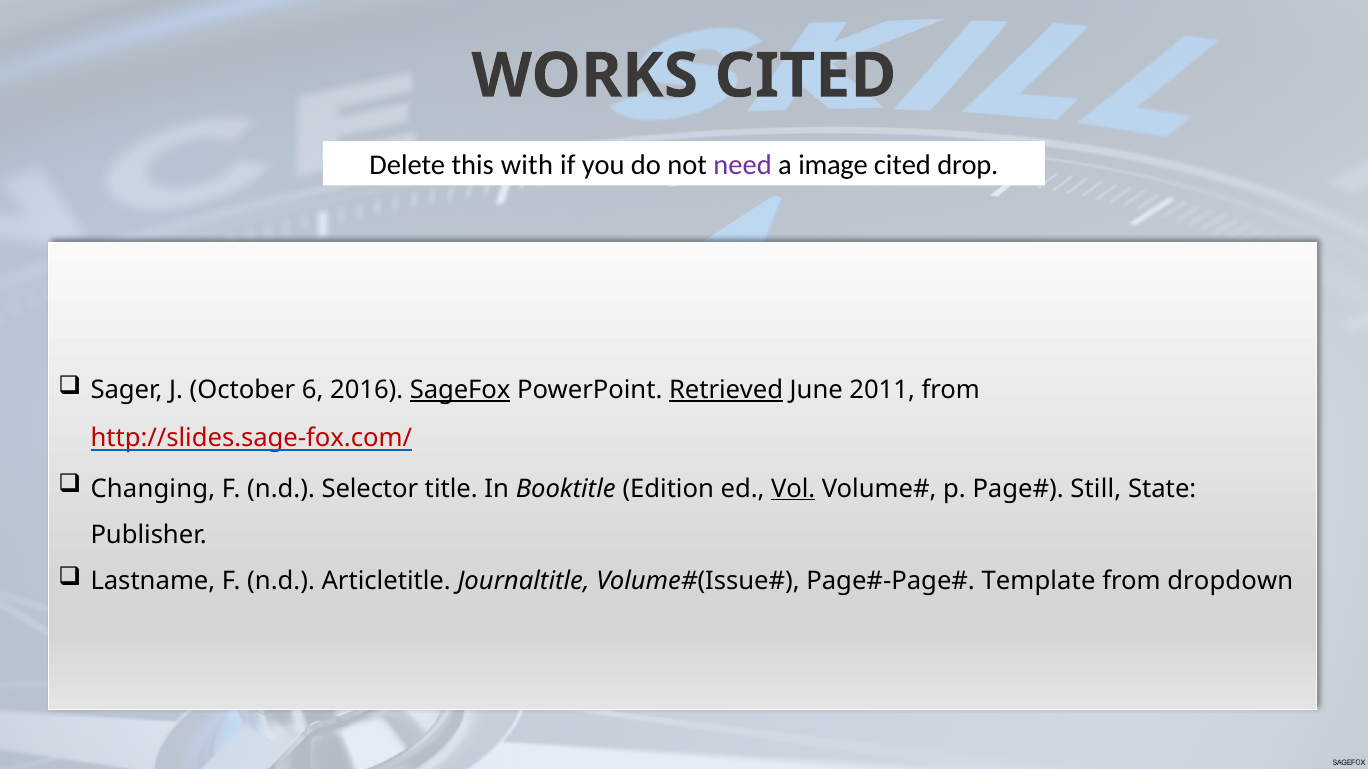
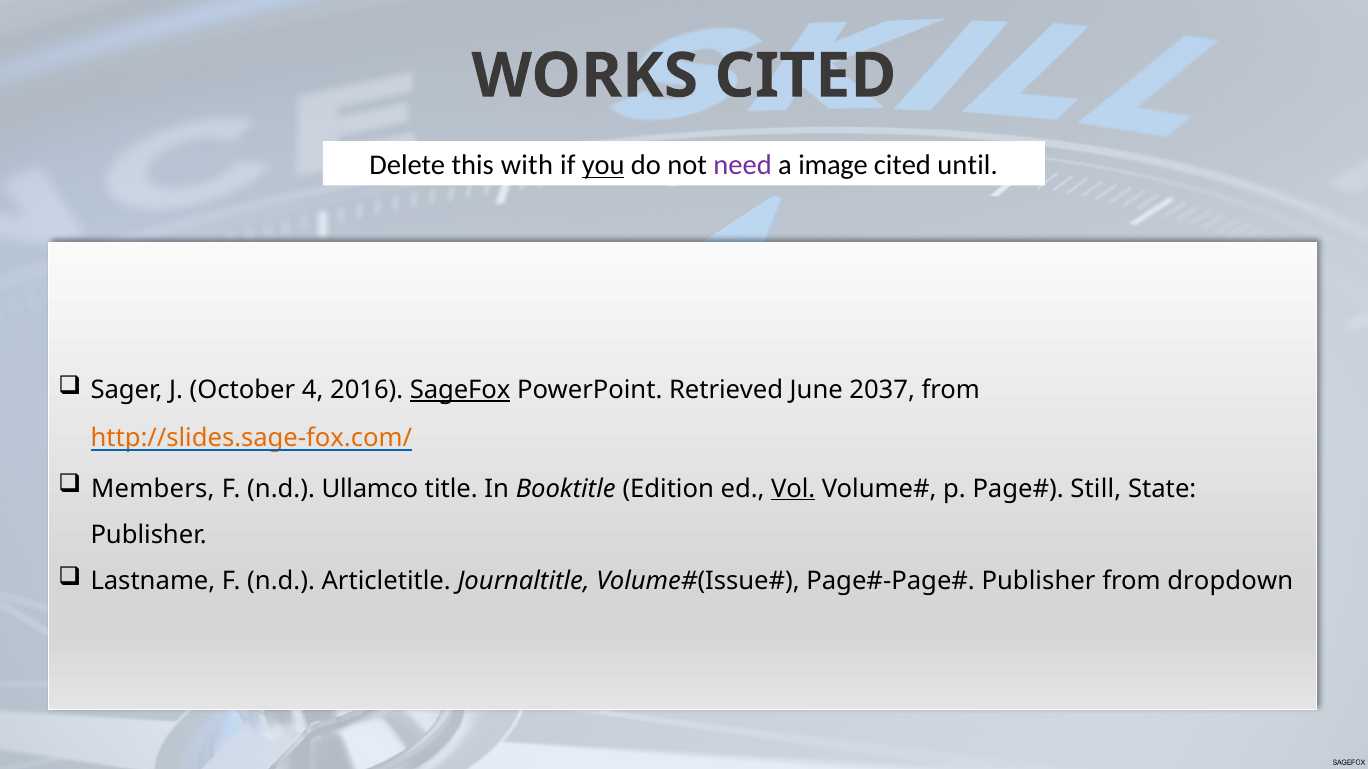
you underline: none -> present (603, 165)
drop: drop -> until (968, 165)
6: 6 -> 4 (313, 390)
Retrieved underline: present -> none (726, 390)
2011: 2011 -> 2037 (882, 390)
http://slides.sage-fox.com/ colour: red -> orange (251, 439)
Changing: Changing -> Members (153, 489)
Selector: Selector -> Ullamco (370, 489)
Template: Template -> Publisher (1039, 581)
